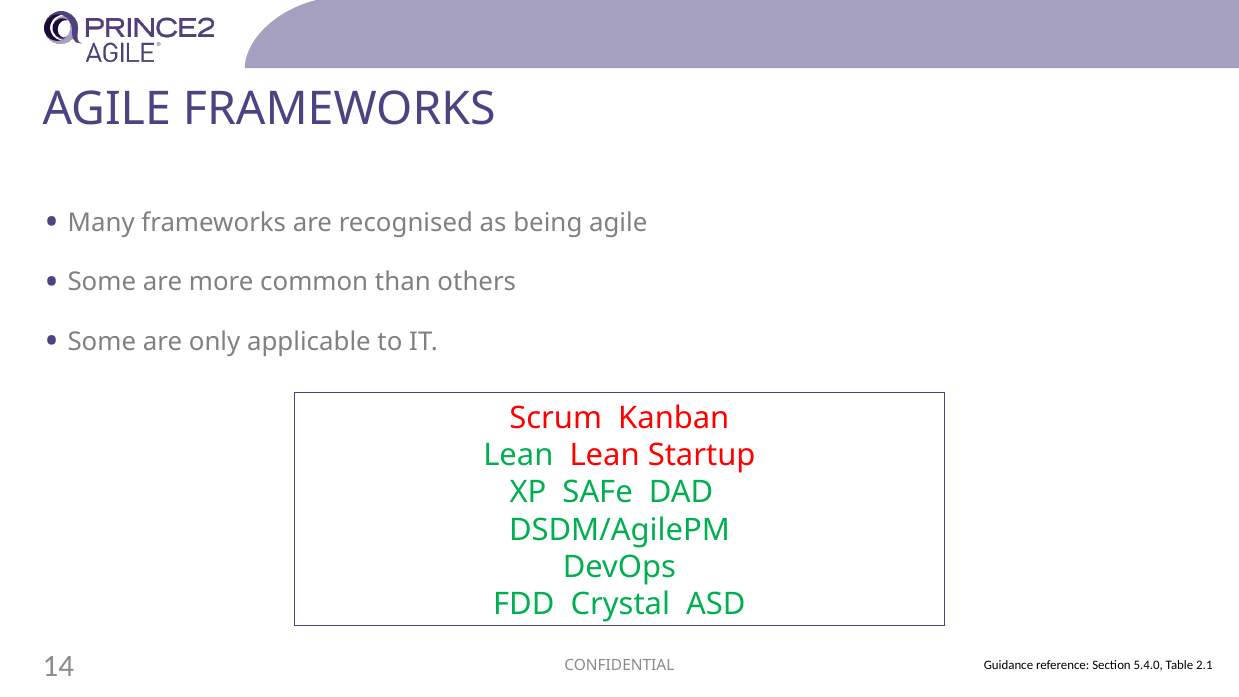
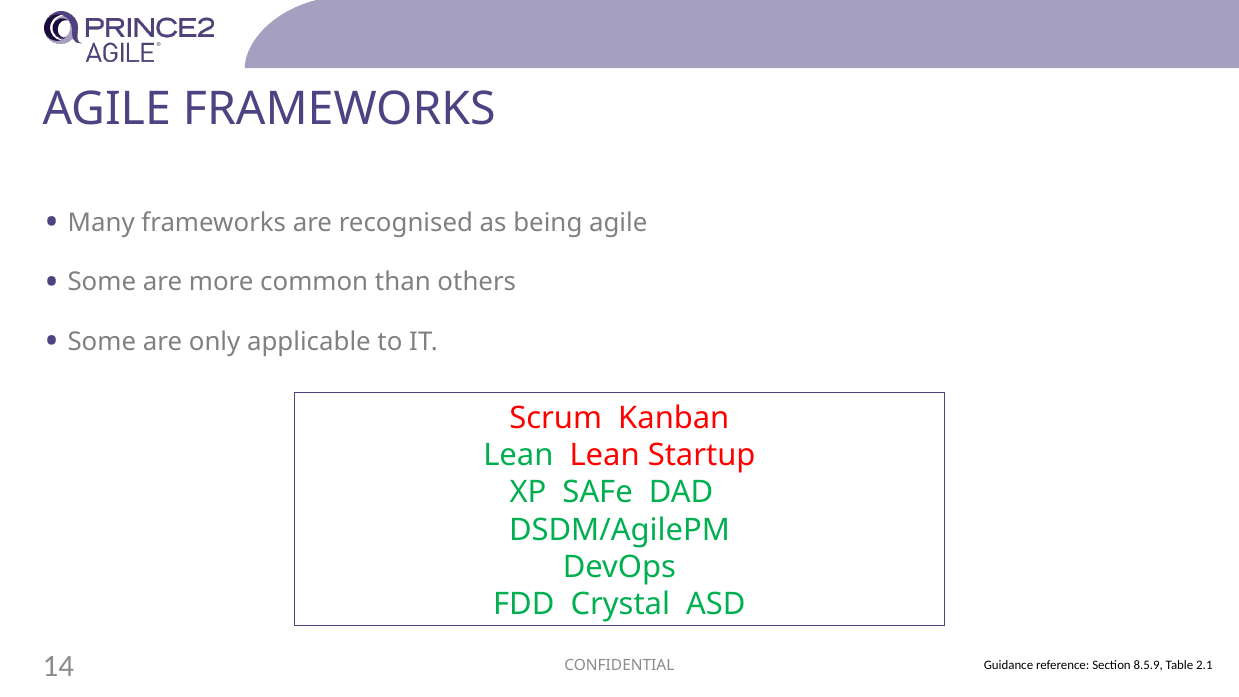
5.4.0: 5.4.0 -> 8.5.9 (1148, 665)
